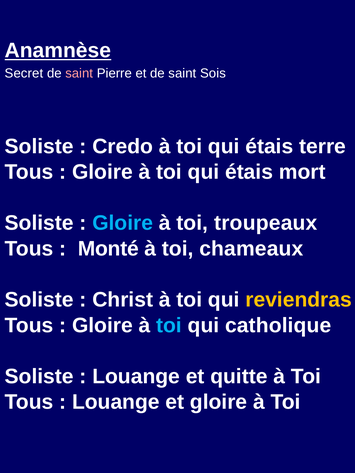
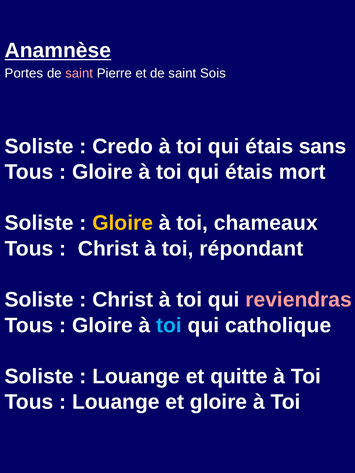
Secret: Secret -> Portes (24, 73)
terre: terre -> sans (323, 146)
Gloire colour: light blue -> yellow (123, 223)
troupeaux: troupeaux -> chameaux (266, 223)
Monté: Monté -> Christ (108, 249)
chameaux: chameaux -> répondant (251, 249)
reviendras colour: yellow -> pink (299, 300)
